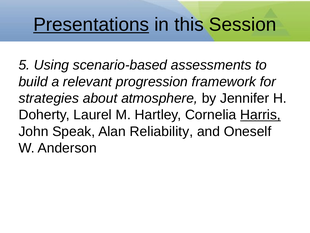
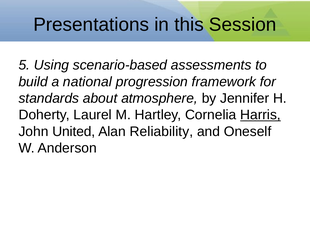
Presentations underline: present -> none (91, 25)
relevant: relevant -> national (87, 82)
strategies: strategies -> standards (49, 98)
Speak: Speak -> United (74, 131)
